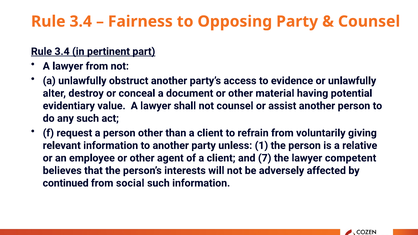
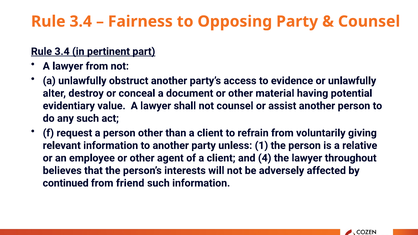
7: 7 -> 4 (265, 158)
competent: competent -> throughout (351, 158)
social: social -> friend (130, 183)
